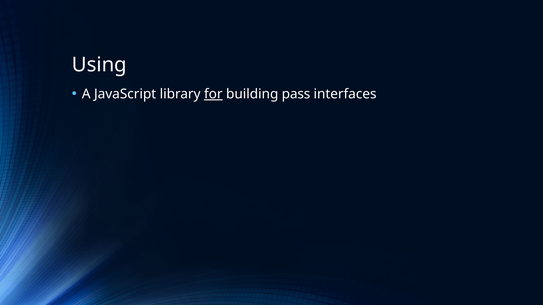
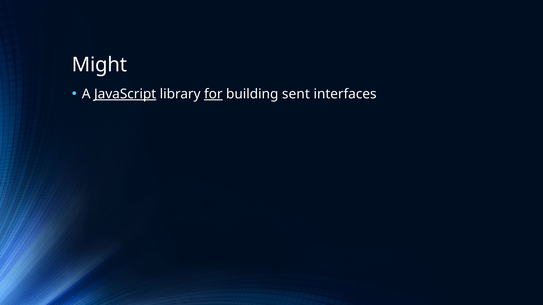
Using: Using -> Might (99, 65)
JavaScript underline: none -> present (125, 94)
pass: pass -> sent (296, 94)
